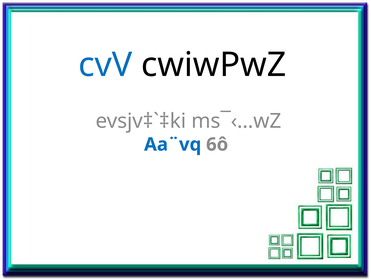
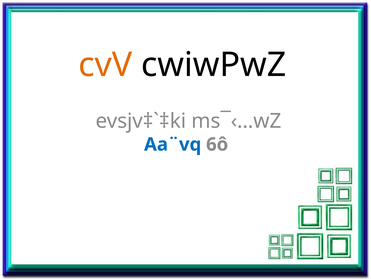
cvV colour: blue -> orange (105, 65)
